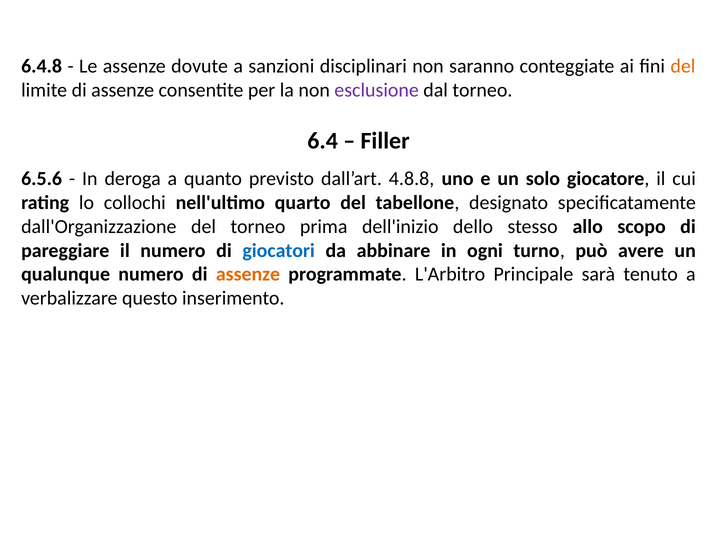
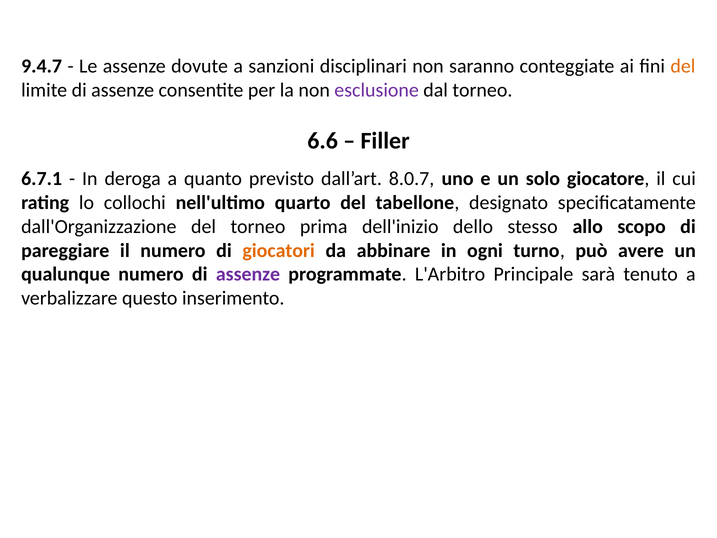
6.4.8: 6.4.8 -> 9.4.7 (42, 66)
6.4: 6.4 -> 6.6 (323, 141)
6.5.6: 6.5.6 -> 6.7.1 (42, 179)
4.8.8: 4.8.8 -> 8.0.7 (412, 179)
giocatori colour: blue -> orange (279, 250)
assenze colour: orange -> purple (248, 274)
